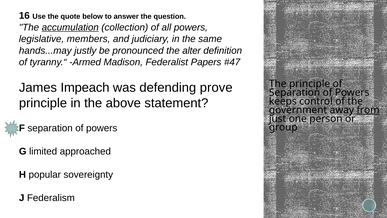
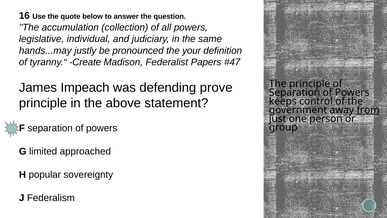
accumulation underline: present -> none (70, 27)
members: members -> individual (89, 39)
alter: alter -> your (192, 51)
Armed: Armed -> Create (85, 62)
